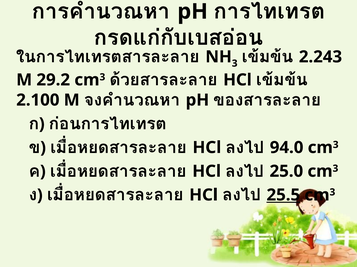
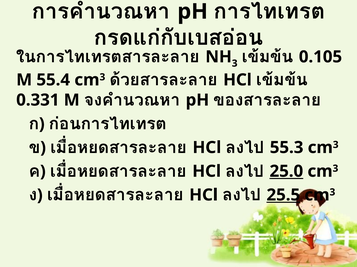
2.243: 2.243 -> 0.105 (320, 57)
29.2: 29.2 -> 55.4 (53, 80)
2.100: 2.100 -> 0.331 (38, 100)
94.0: 94.0 -> 55.3 (287, 148)
25.0 underline: none -> present (286, 172)
